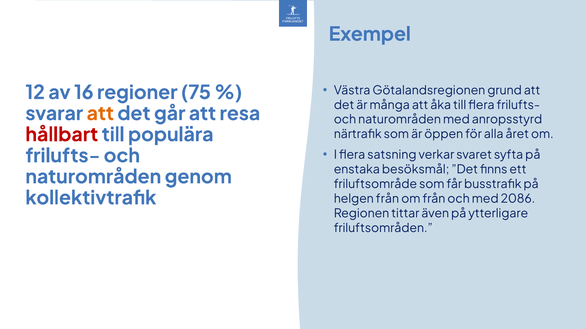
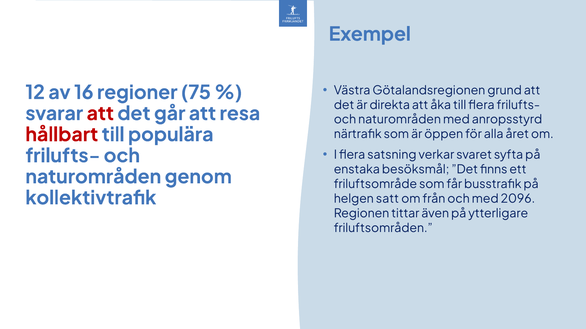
många: många -> direkta (390, 105)
att colour: orange -> red (100, 114)
helgen från: från -> satt (387, 199)
2086: 2086 -> 2096 (518, 199)
